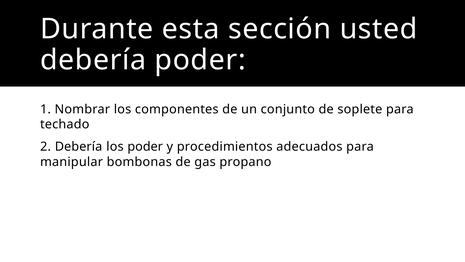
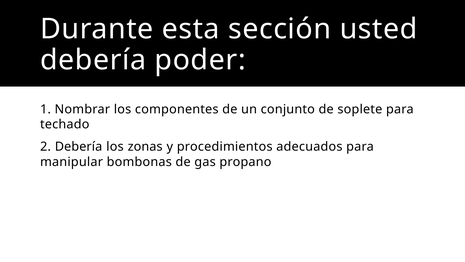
los poder: poder -> zonas (145, 146)
